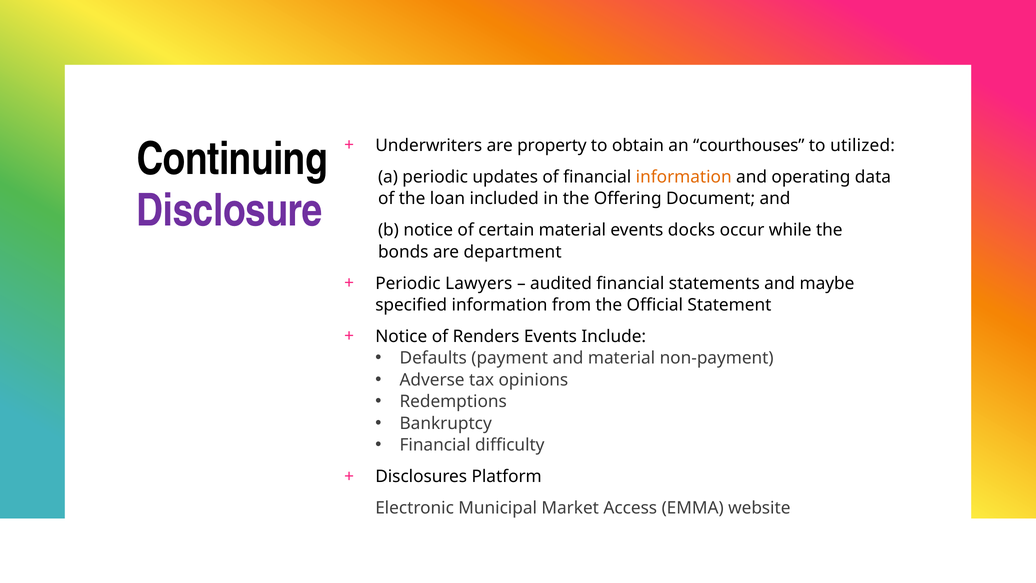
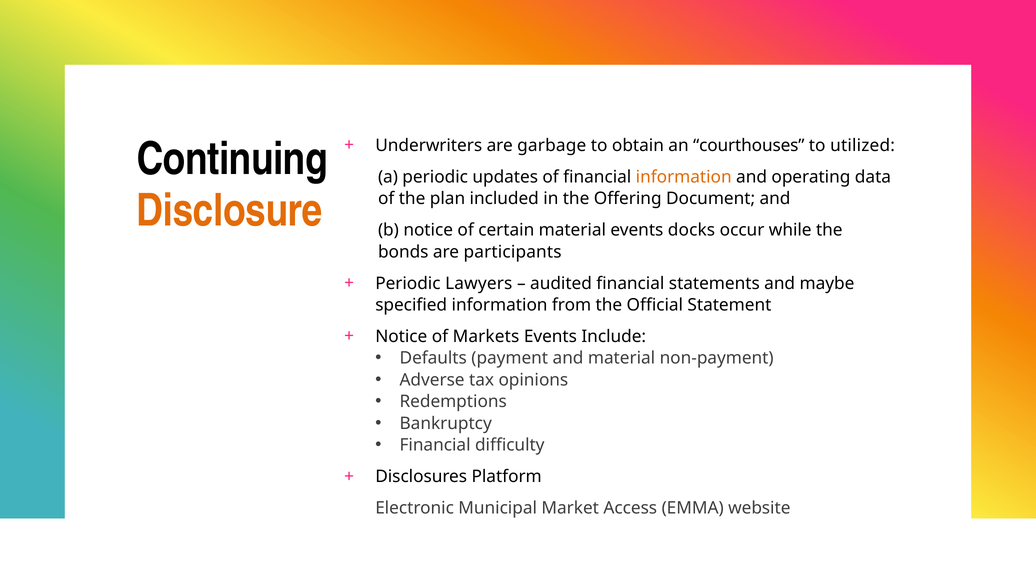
property: property -> garbage (552, 145)
loan: loan -> plan (447, 199)
Disclosure colour: purple -> orange (229, 211)
department: department -> participants (513, 252)
Renders: Renders -> Markets (486, 336)
